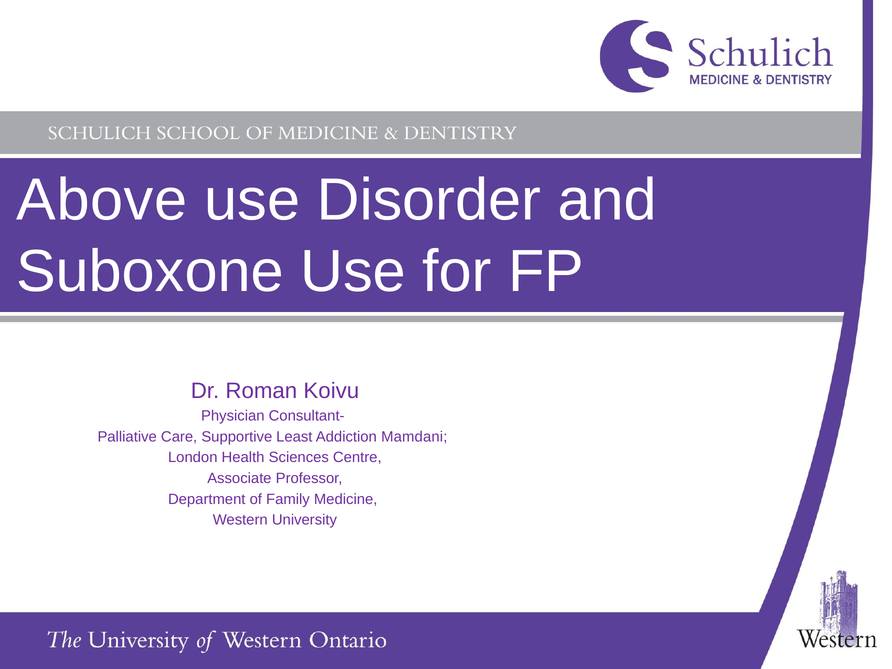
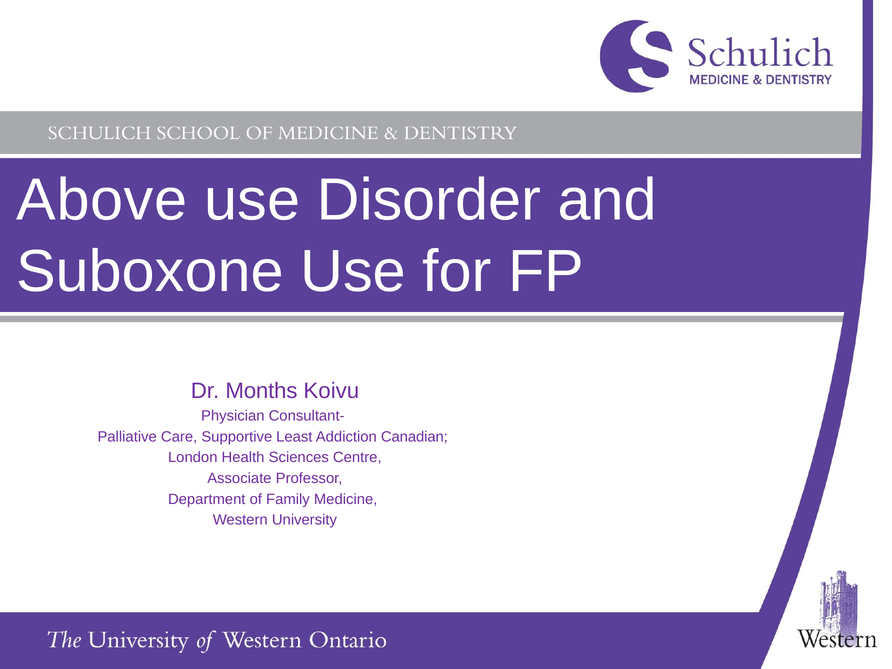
Roman: Roman -> Months (261, 391)
Mamdani: Mamdani -> Canadian (414, 437)
